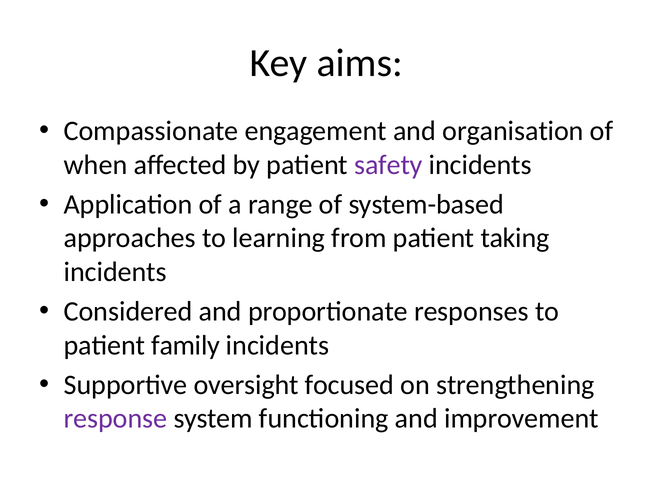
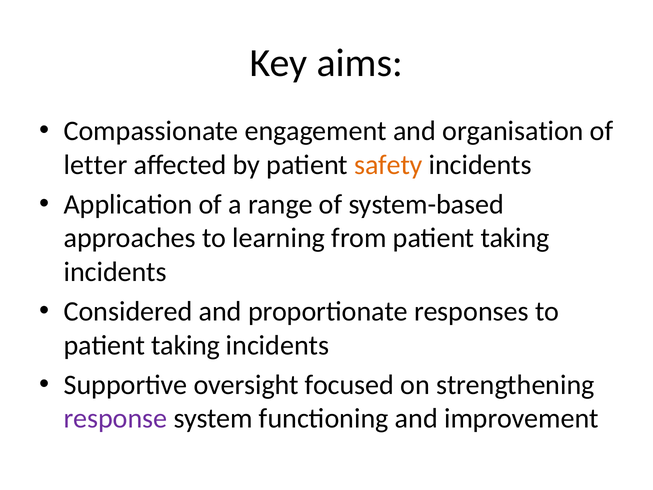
when: when -> letter (96, 165)
safety colour: purple -> orange (388, 165)
family: family -> taking (186, 345)
